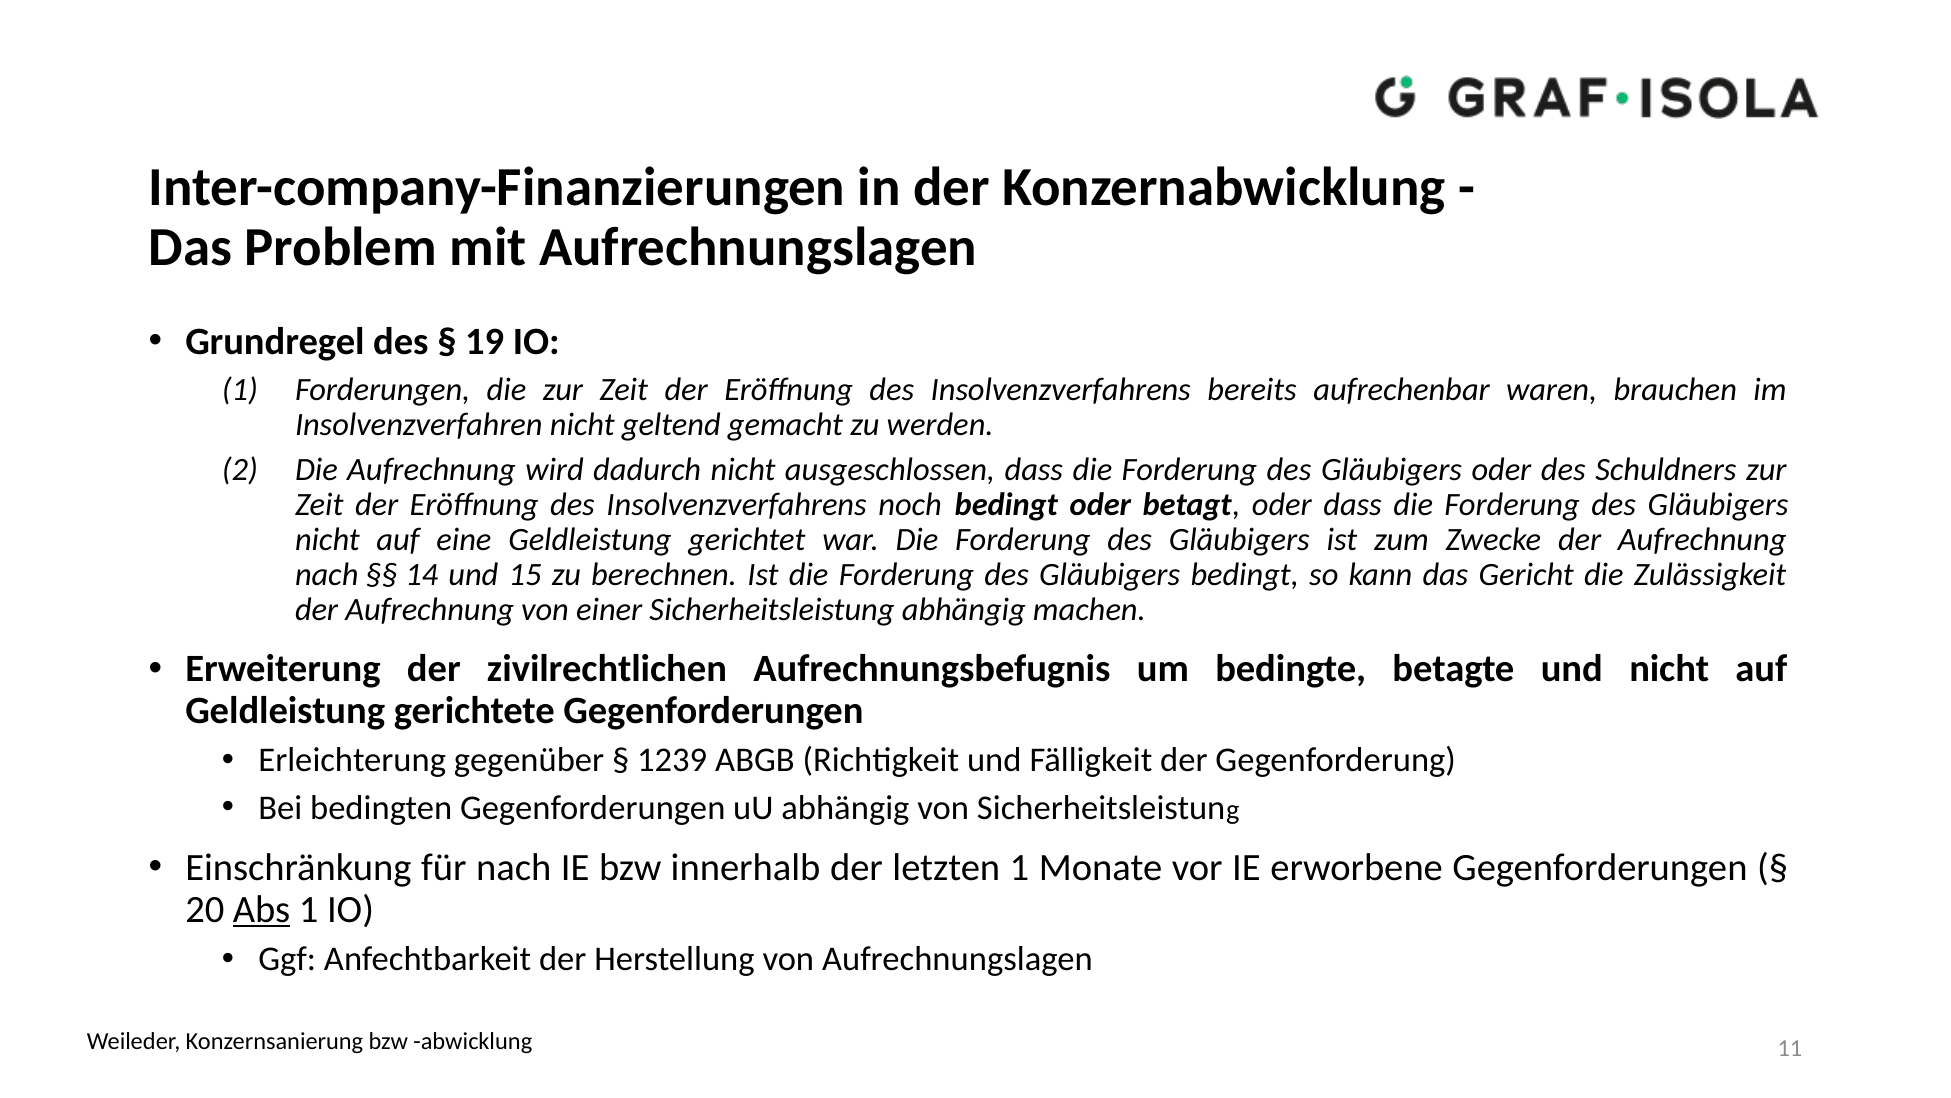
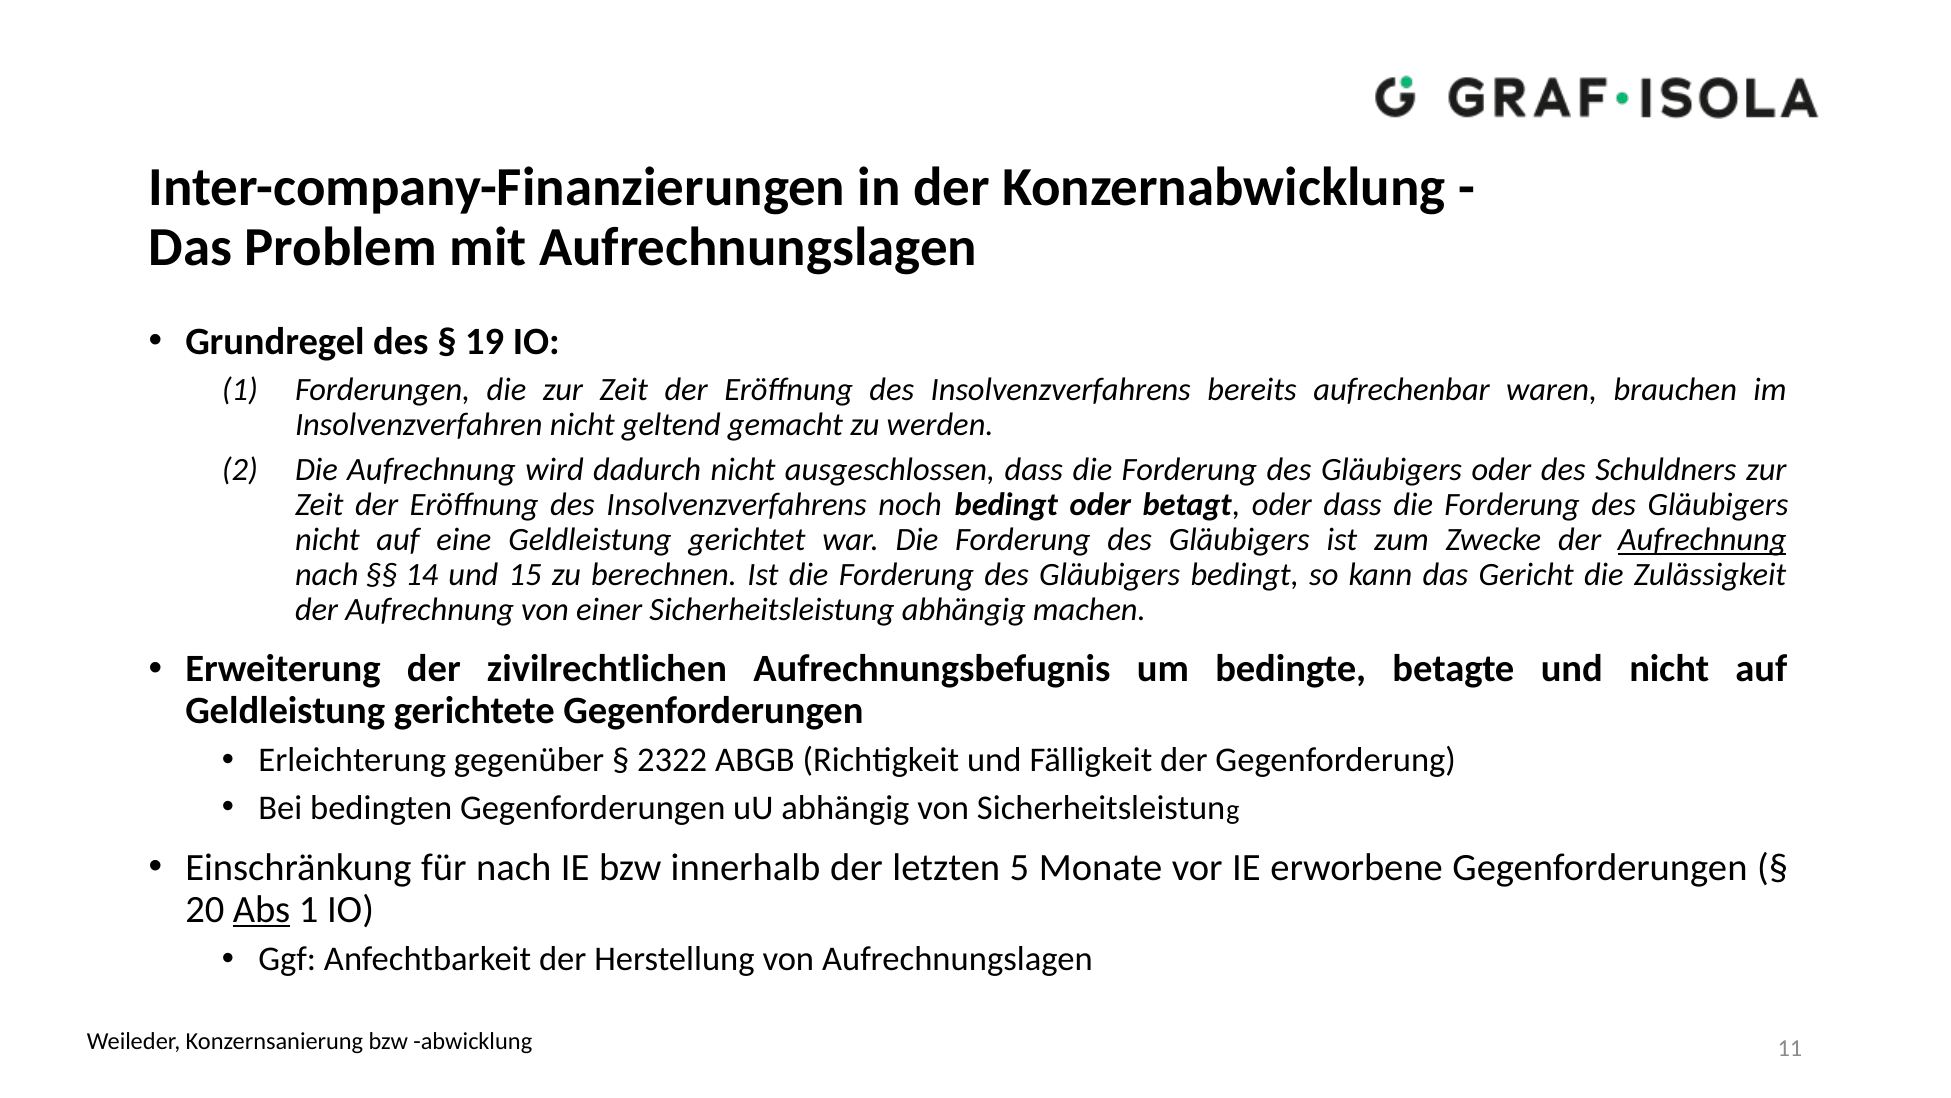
Aufrechnung underline: none -> present (1702, 540)
1239: 1239 -> 2322 (672, 760)
letzten 1: 1 -> 5 (1019, 867)
